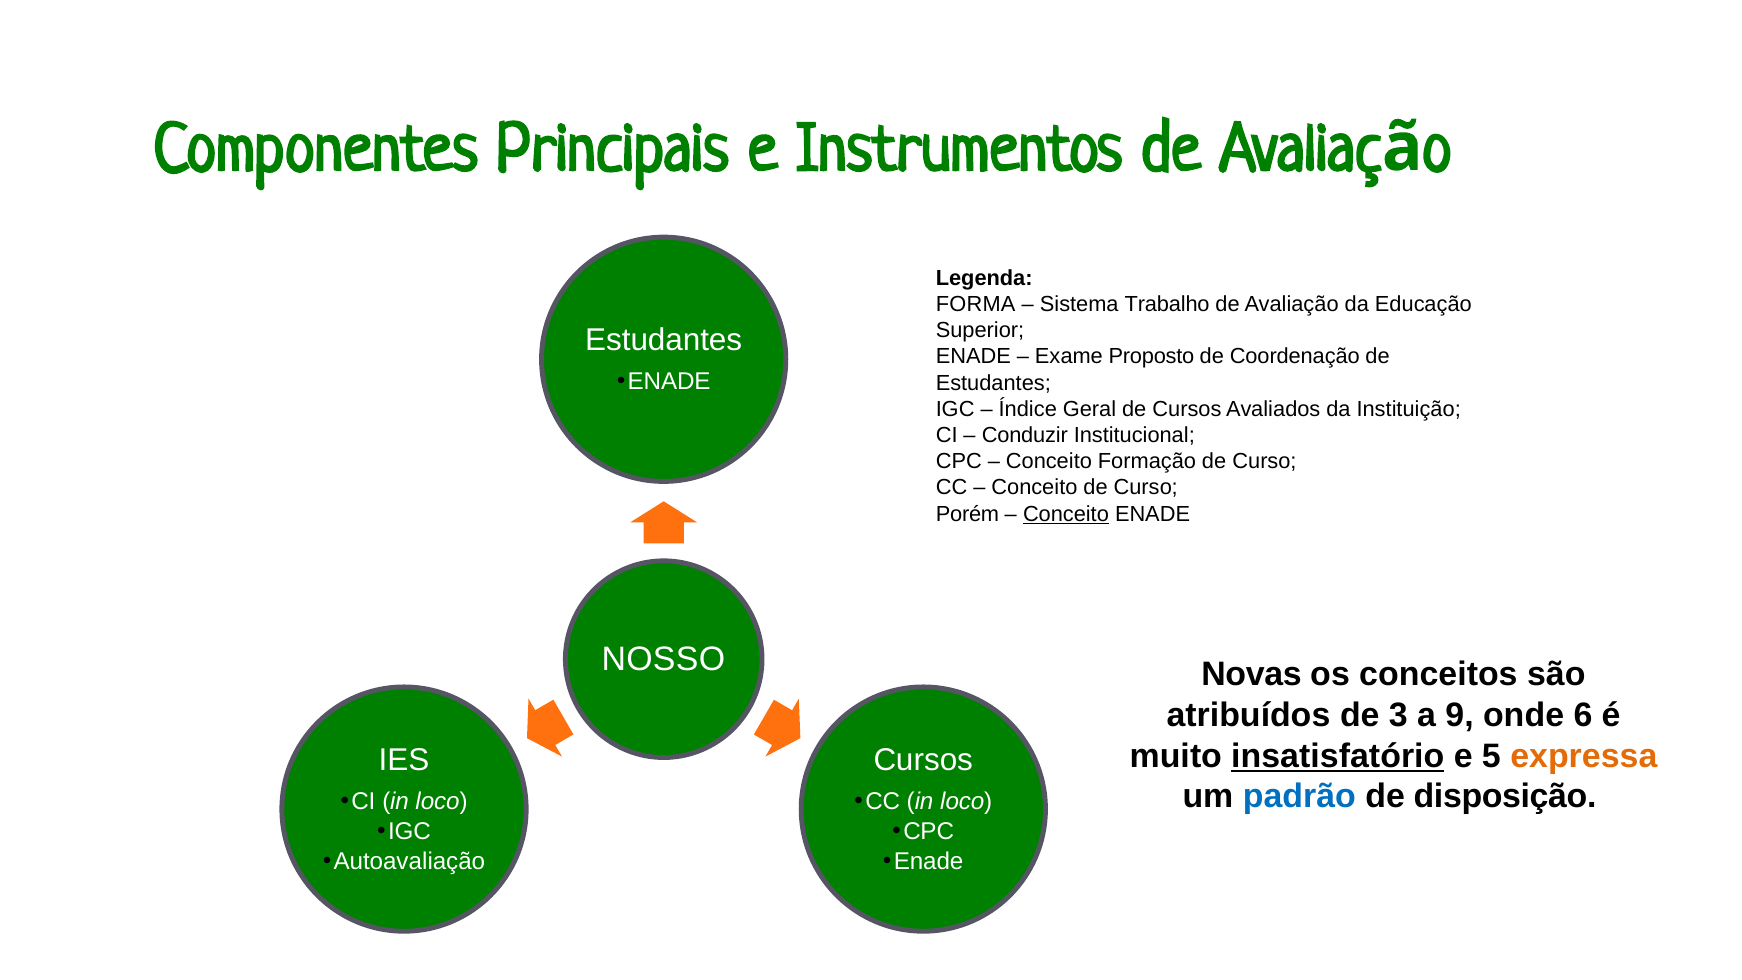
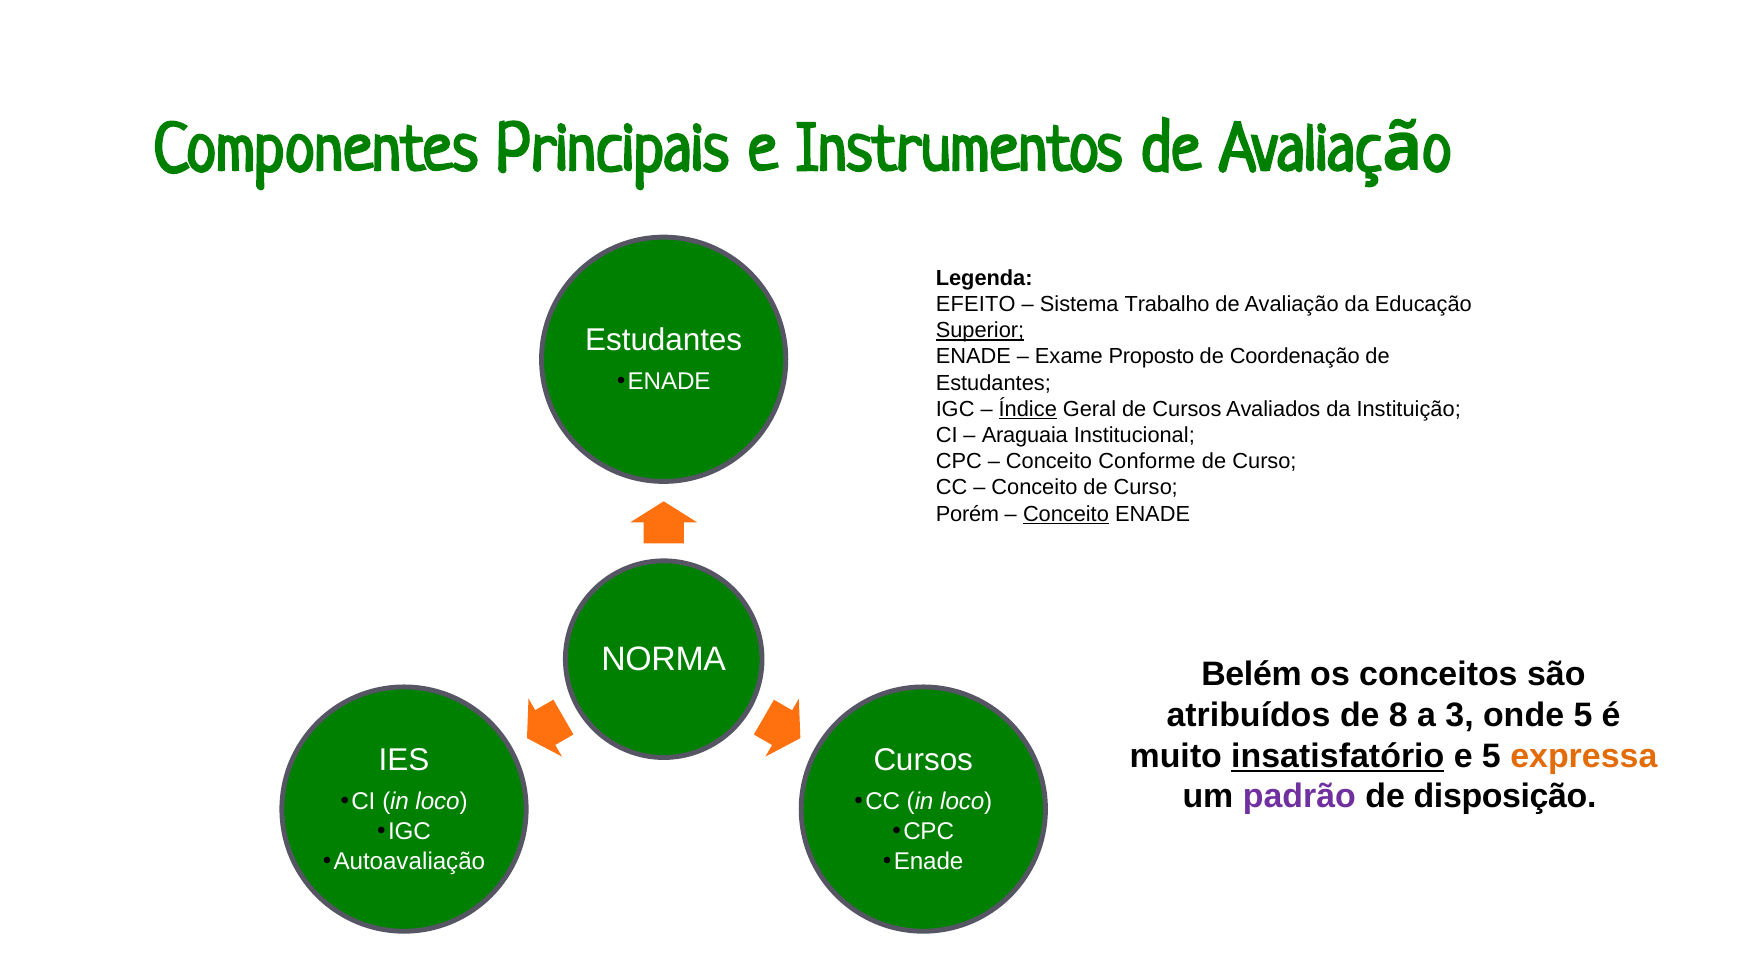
FORMA: FORMA -> EFEITO (976, 304)
Superior underline: none -> present (980, 330)
Índice underline: none -> present (1028, 409)
Conduzir: Conduzir -> Araguaia (1025, 435)
Formação: Formação -> Conforme (1147, 461)
NOSSO: NOSSO -> NORMA (664, 659)
Novas: Novas -> Belém (1251, 675)
3: 3 -> 8 (1398, 715)
9: 9 -> 3 (1460, 715)
onde 6: 6 -> 5 (1583, 715)
padrão colour: blue -> purple (1299, 797)
